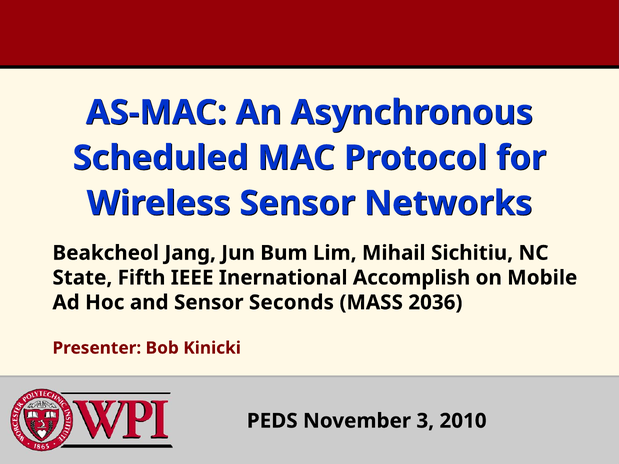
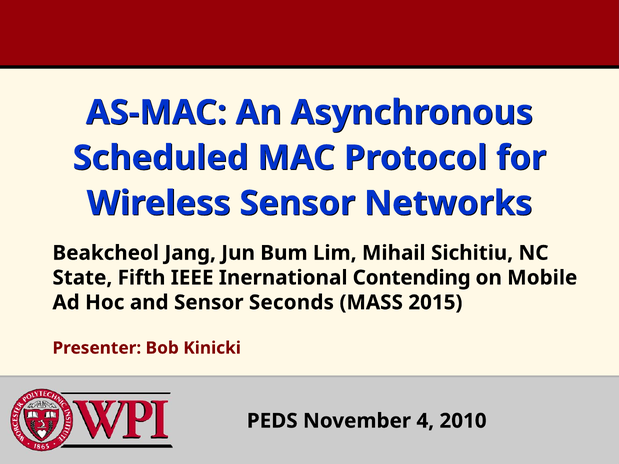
Accomplish: Accomplish -> Contending (412, 278)
2036: 2036 -> 2015 (435, 303)
3: 3 -> 4 (425, 421)
